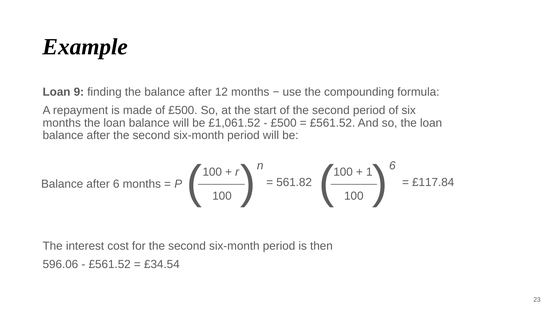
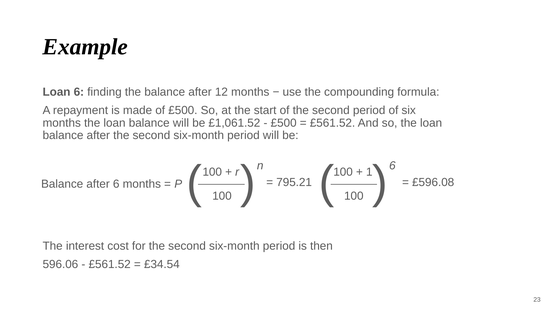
Loan 9: 9 -> 6 (79, 92)
561.82: 561.82 -> 795.21 (294, 183)
£117.84: £117.84 -> £596.08 (433, 183)
